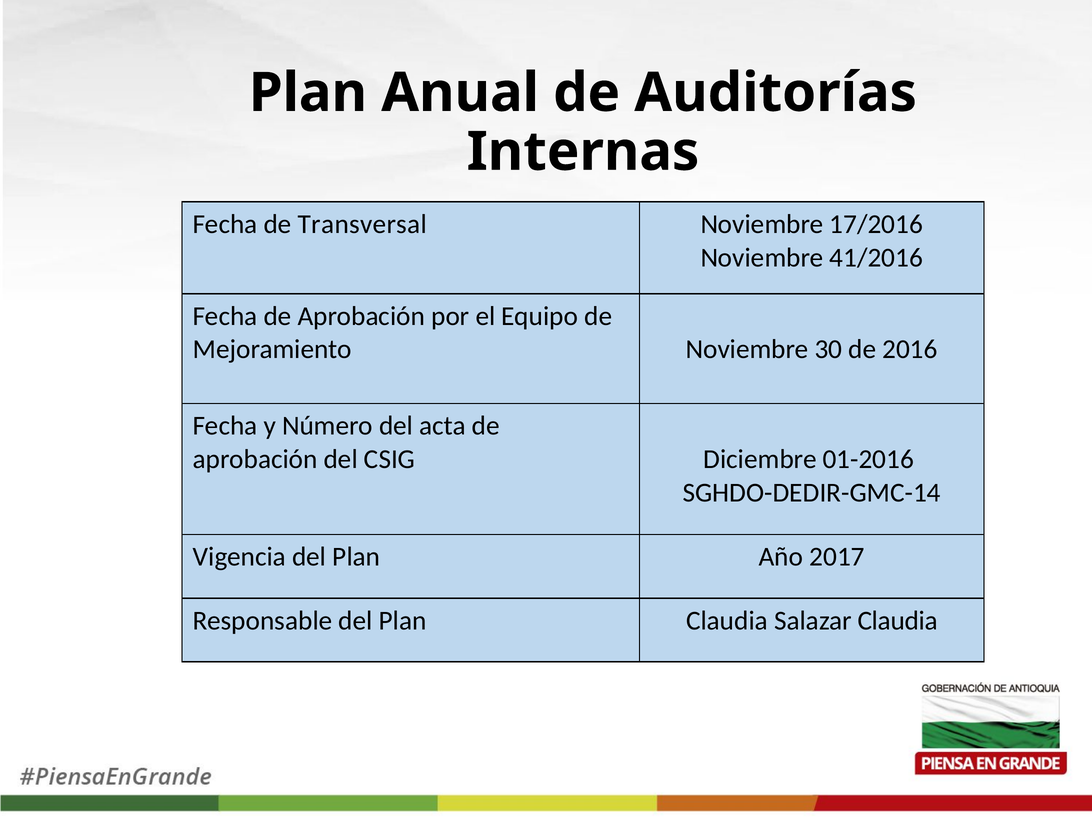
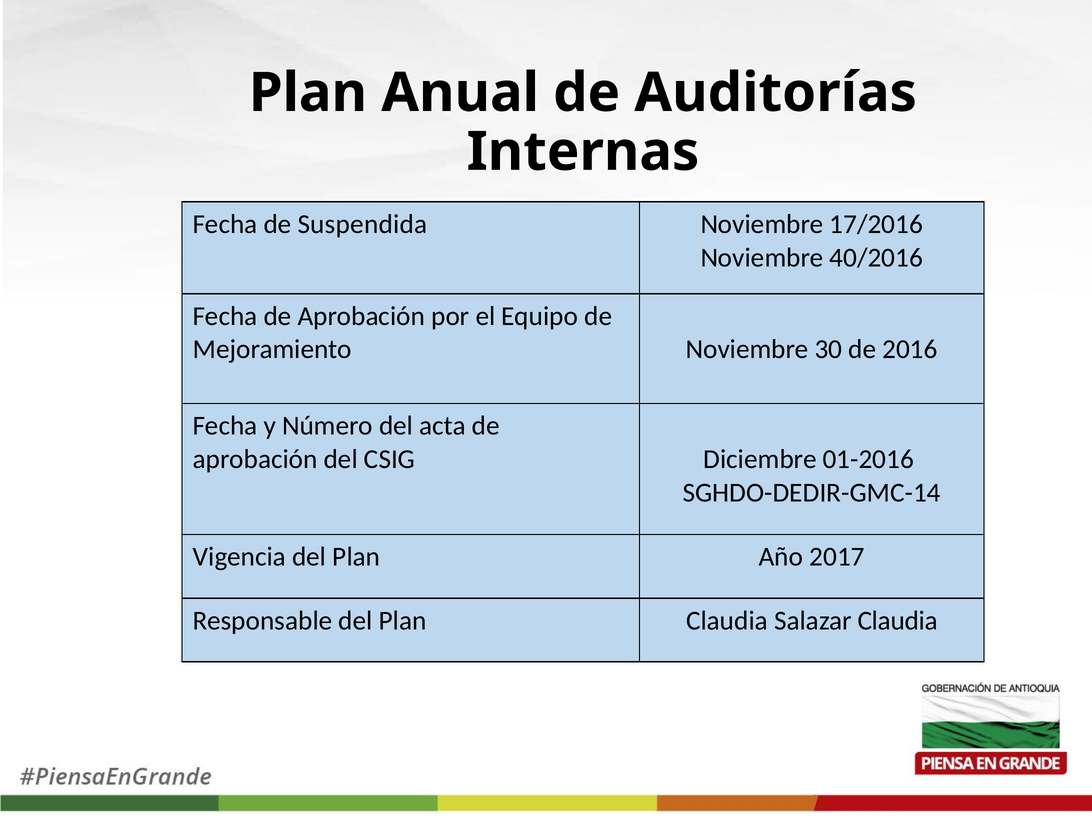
Transversal: Transversal -> Suspendida (362, 224)
41/2016: 41/2016 -> 40/2016 (876, 258)
